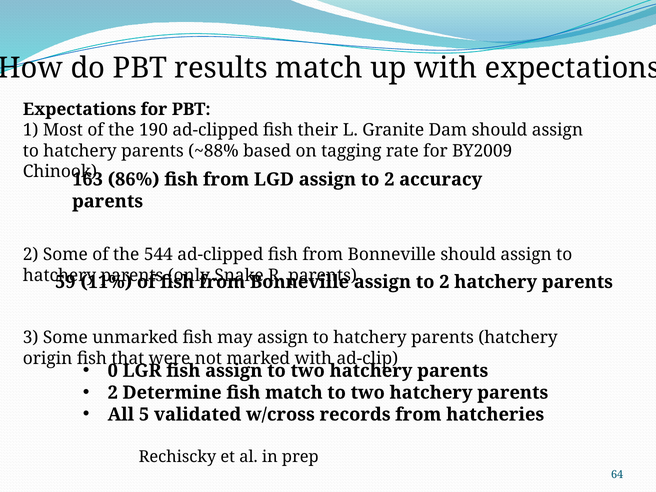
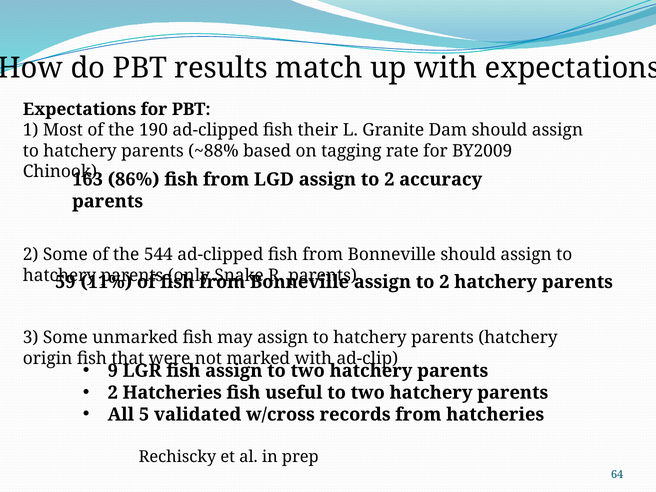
0: 0 -> 9 (113, 371)
2 Determine: Determine -> Hatcheries (172, 393)
fish match: match -> useful (294, 393)
